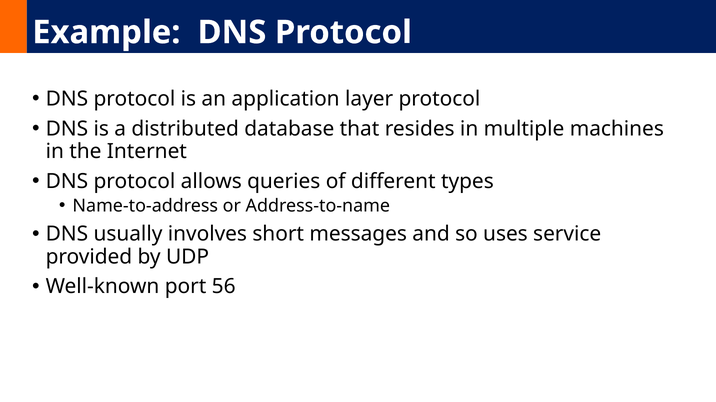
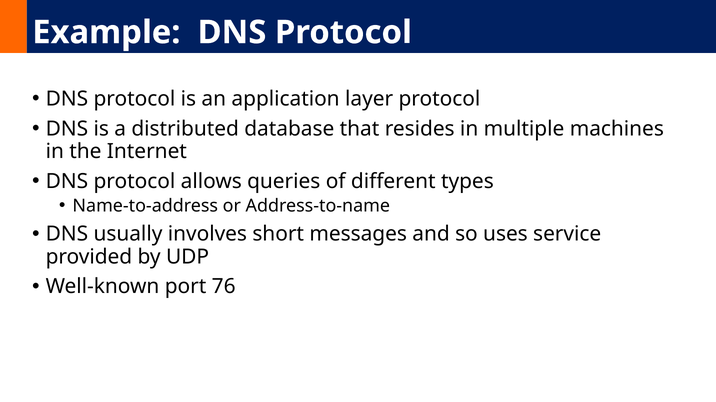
56: 56 -> 76 (224, 287)
